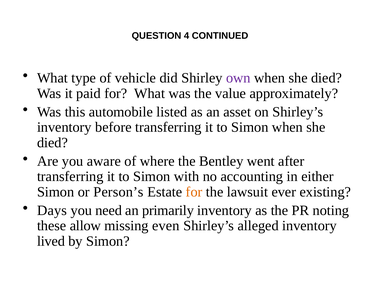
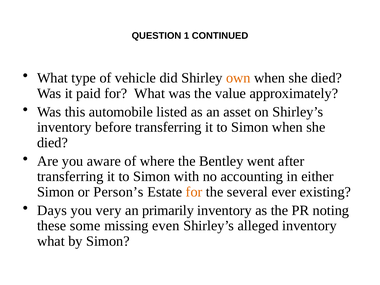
4: 4 -> 1 (187, 36)
own colour: purple -> orange (238, 78)
lawsuit: lawsuit -> several (247, 192)
need: need -> very (109, 210)
allow: allow -> some (85, 226)
lived: lived -> what (51, 241)
